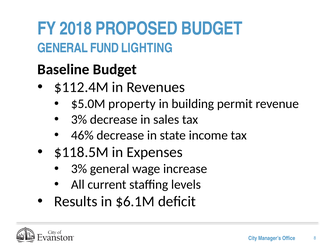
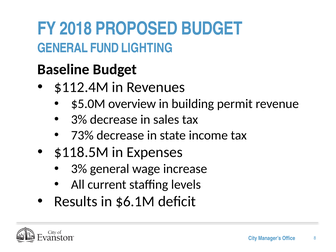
property: property -> overview (132, 104)
46%: 46% -> 73% (82, 135)
